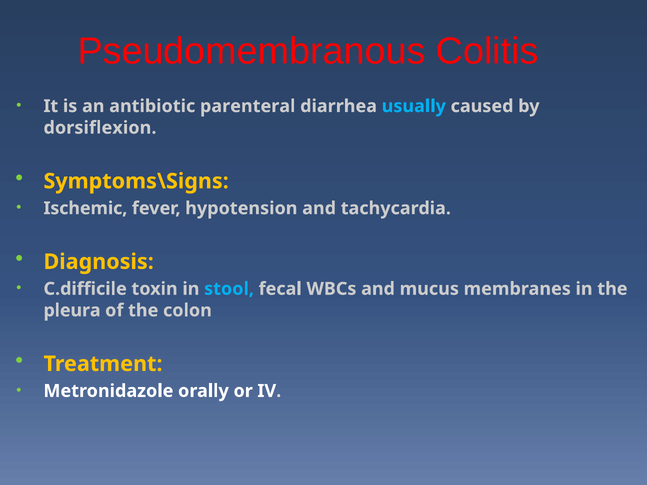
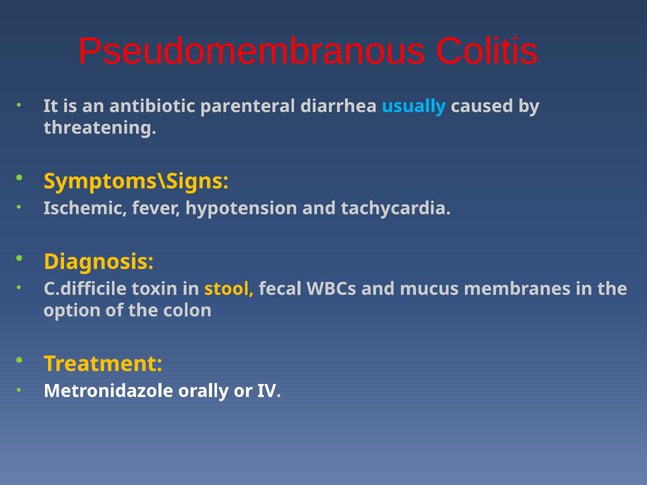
dorsiflexion: dorsiflexion -> threatening (100, 128)
stool colour: light blue -> yellow (229, 289)
pleura: pleura -> option (72, 311)
